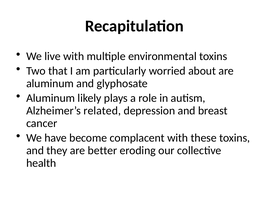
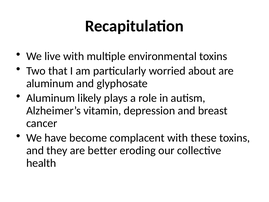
related: related -> vitamin (102, 111)
